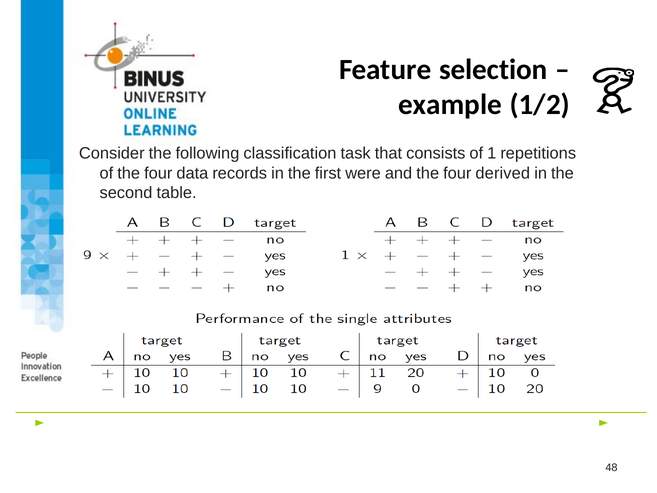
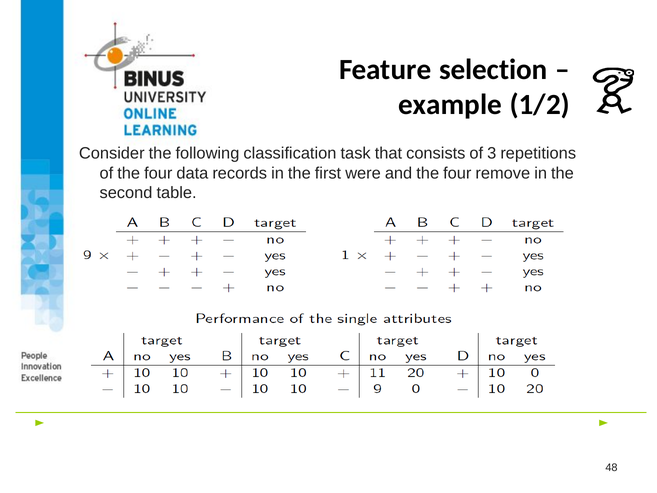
1: 1 -> 3 (492, 153)
derived: derived -> remove (503, 173)
